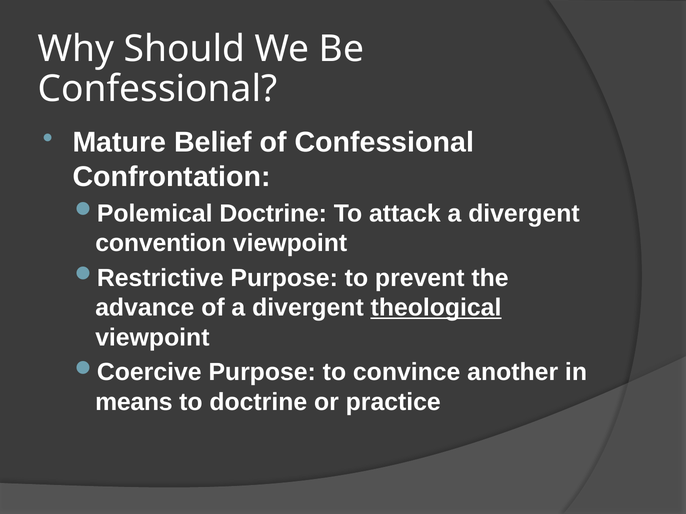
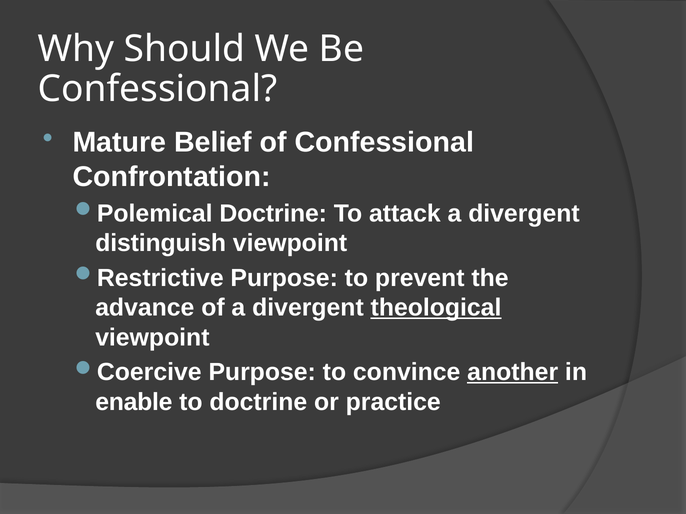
convention: convention -> distinguish (161, 243)
another underline: none -> present (513, 372)
means: means -> enable (134, 402)
